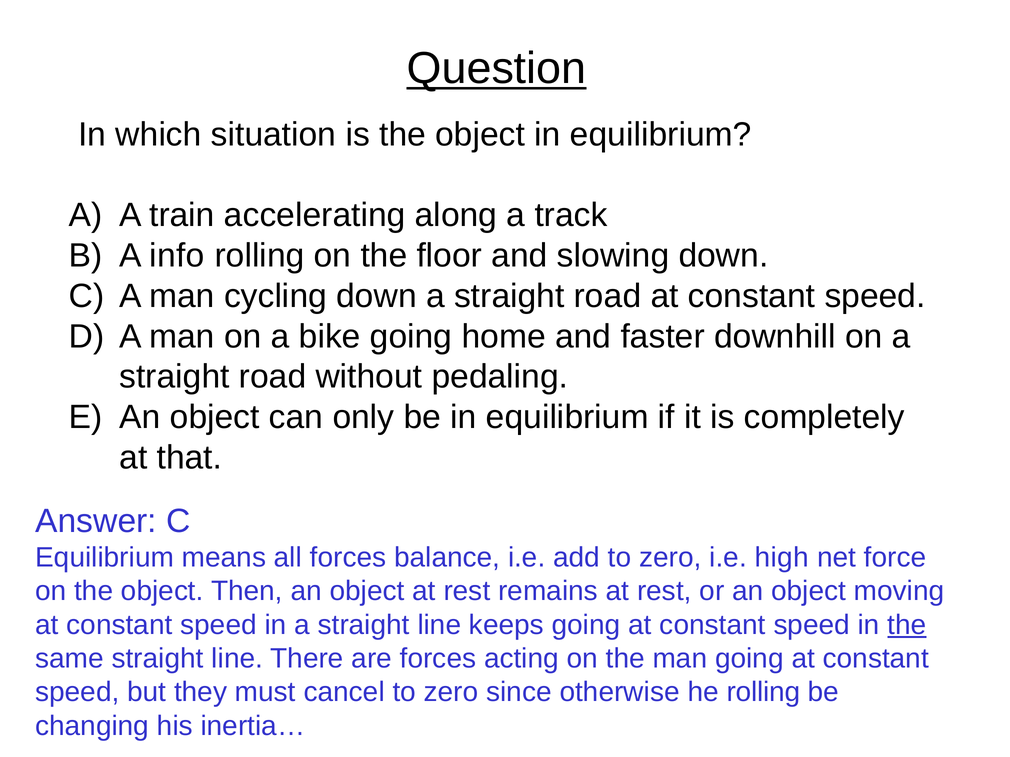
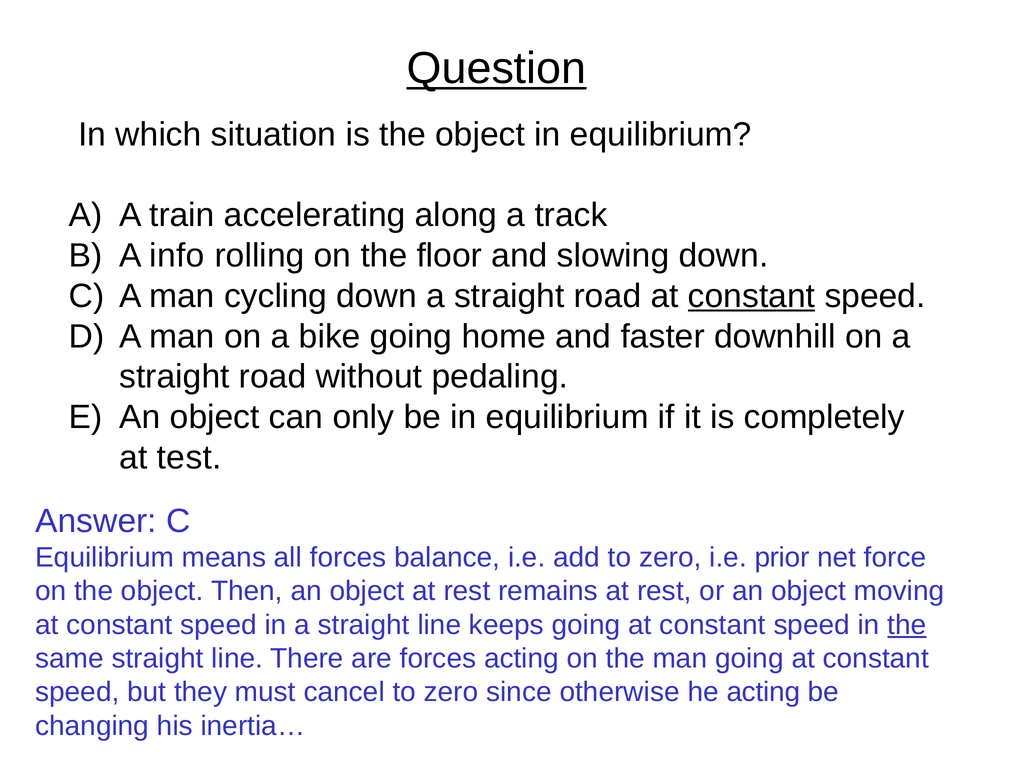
constant underline: none -> present (752, 296)
that: that -> test (189, 458)
high: high -> prior (782, 558)
he rolling: rolling -> acting (763, 693)
